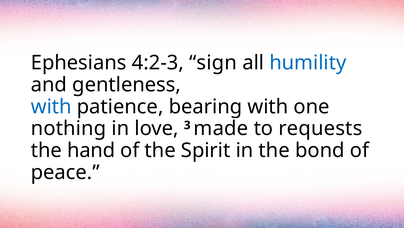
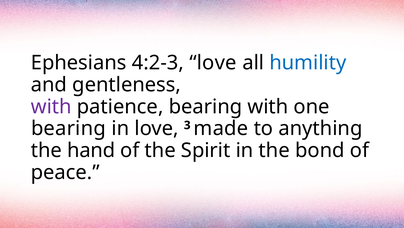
4:2-3 sign: sign -> love (213, 63)
with colour: blue -> purple (51, 106)
nothing: nothing -> bearing (68, 128)
requests: requests -> anything (321, 128)
